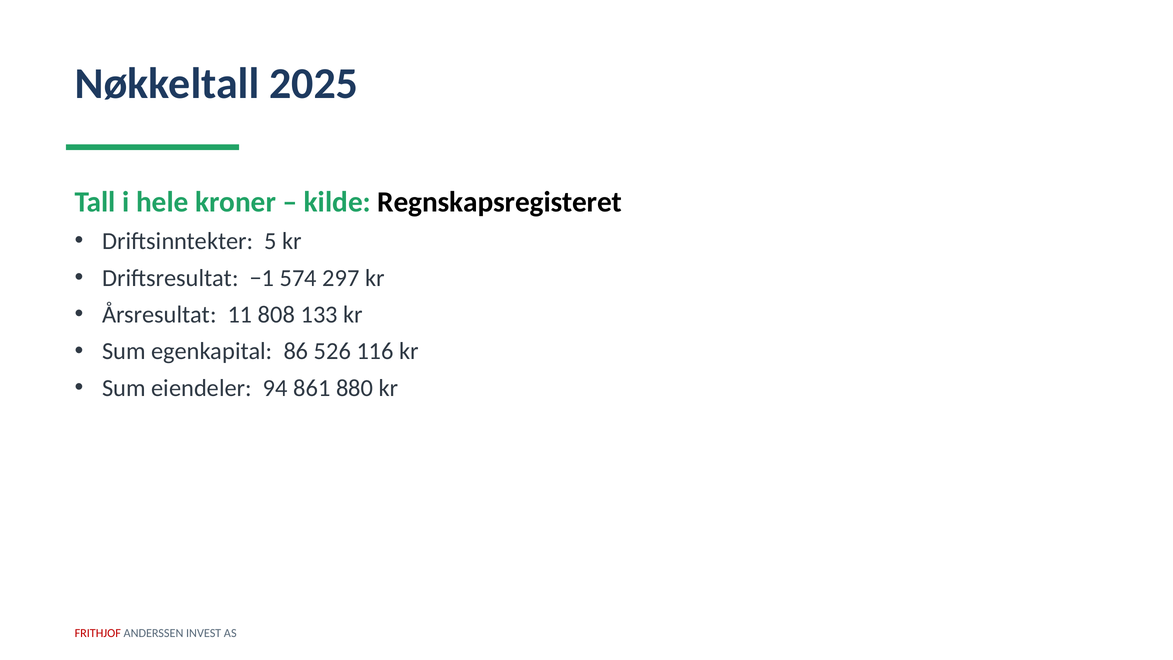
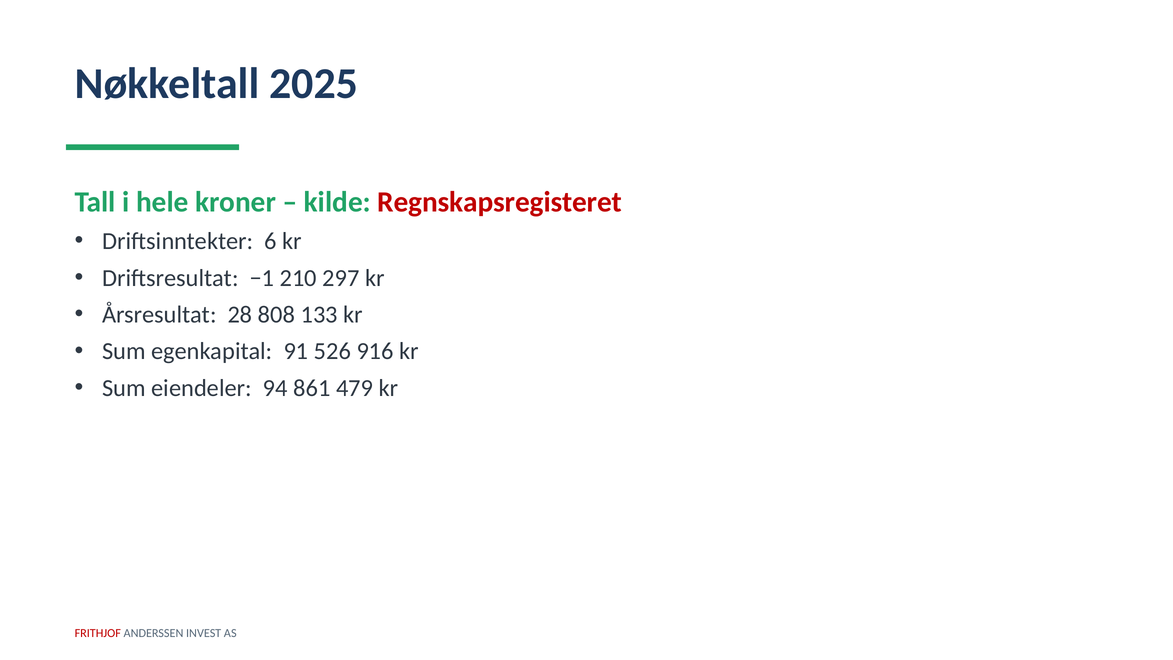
Regnskapsregisteret colour: black -> red (500, 202)
5: 5 -> 6 (271, 241)
574: 574 -> 210 (298, 278)
11: 11 -> 28 (240, 315)
86: 86 -> 91 (296, 351)
116: 116 -> 916 (375, 351)
880: 880 -> 479 (355, 388)
